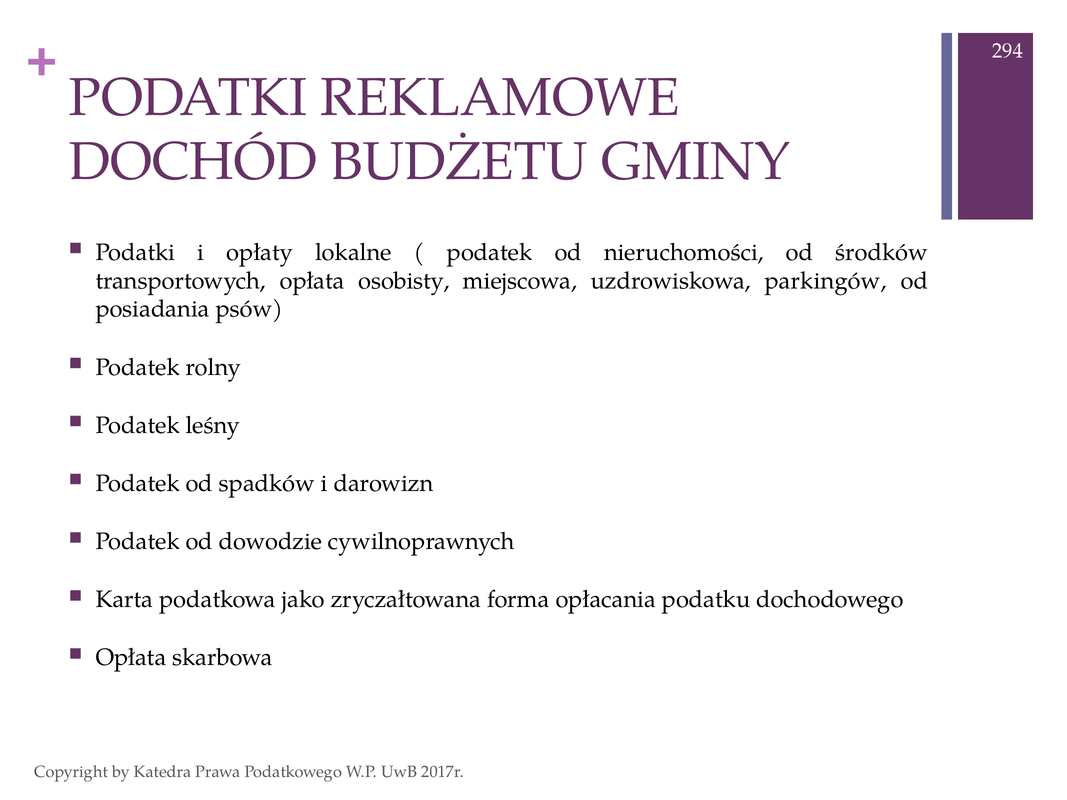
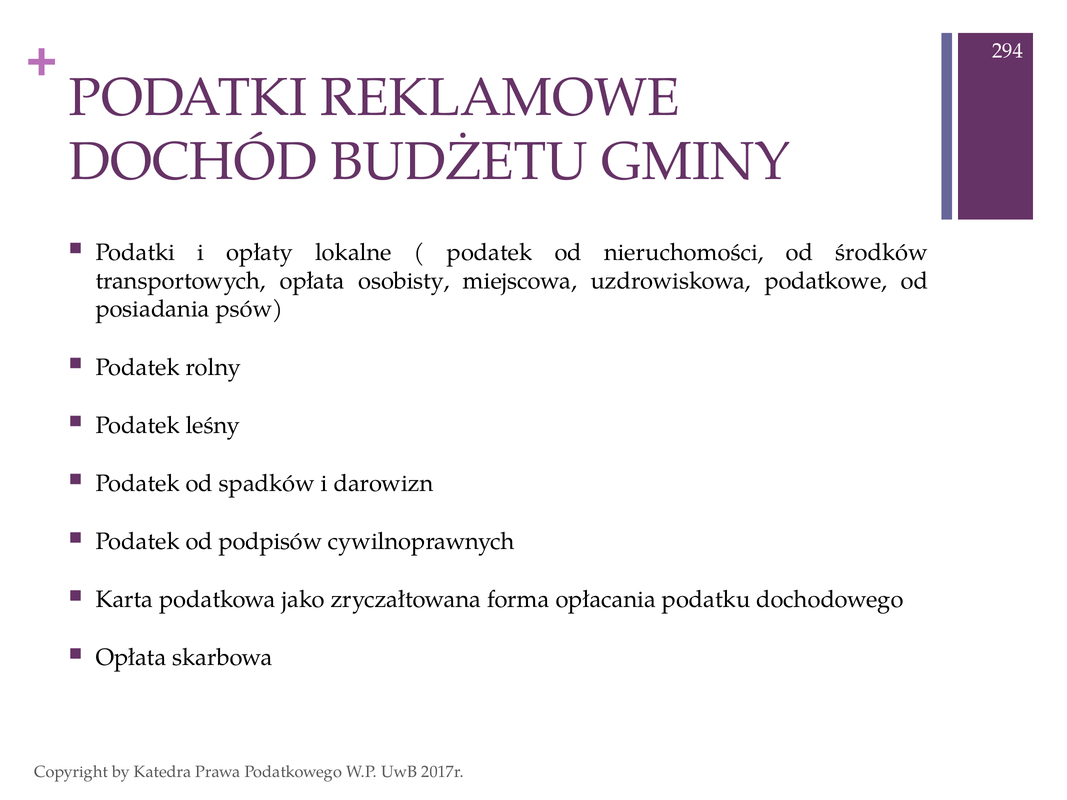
parkingów: parkingów -> podatkowe (826, 281)
dowodzie: dowodzie -> podpisów (270, 542)
